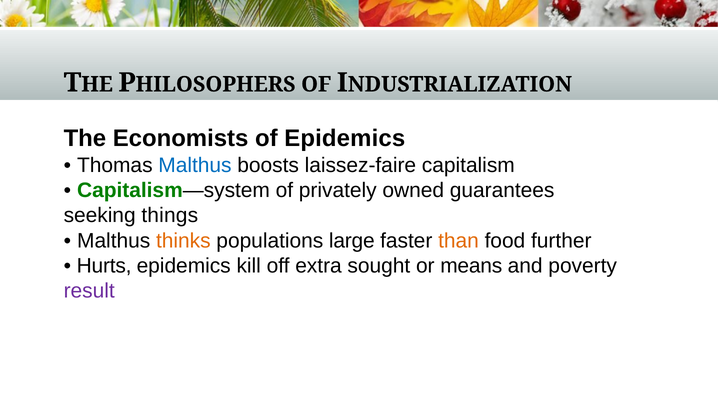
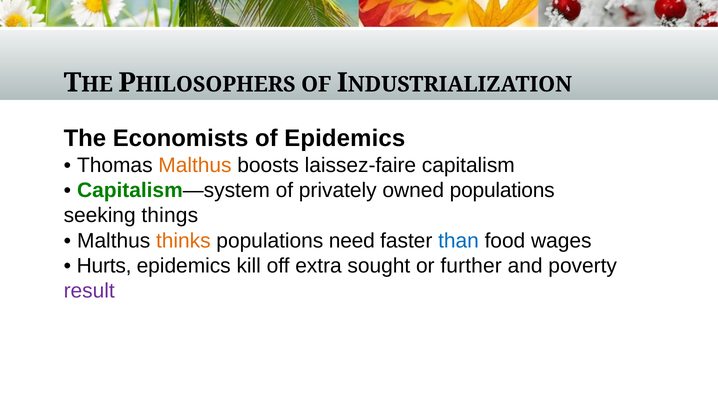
Malthus colour: blue -> orange (195, 165)
owned guarantees: guarantees -> populations (502, 190)
large: large -> need (352, 241)
than colour: orange -> blue (458, 241)
further: further -> wages (561, 241)
means: means -> further (471, 266)
